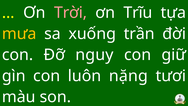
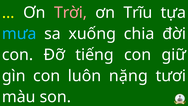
mưa colour: yellow -> light blue (19, 34)
trần: trần -> chia (139, 34)
nguy: nguy -> tiếng (95, 55)
